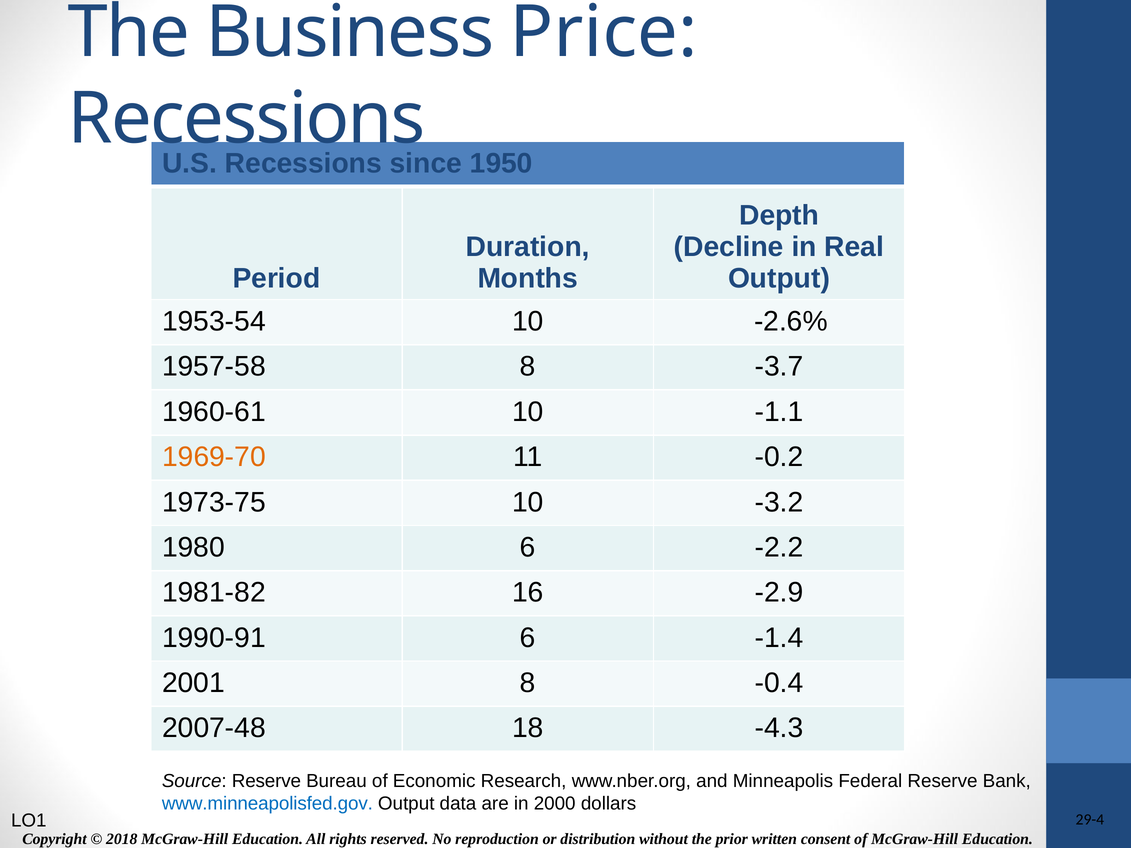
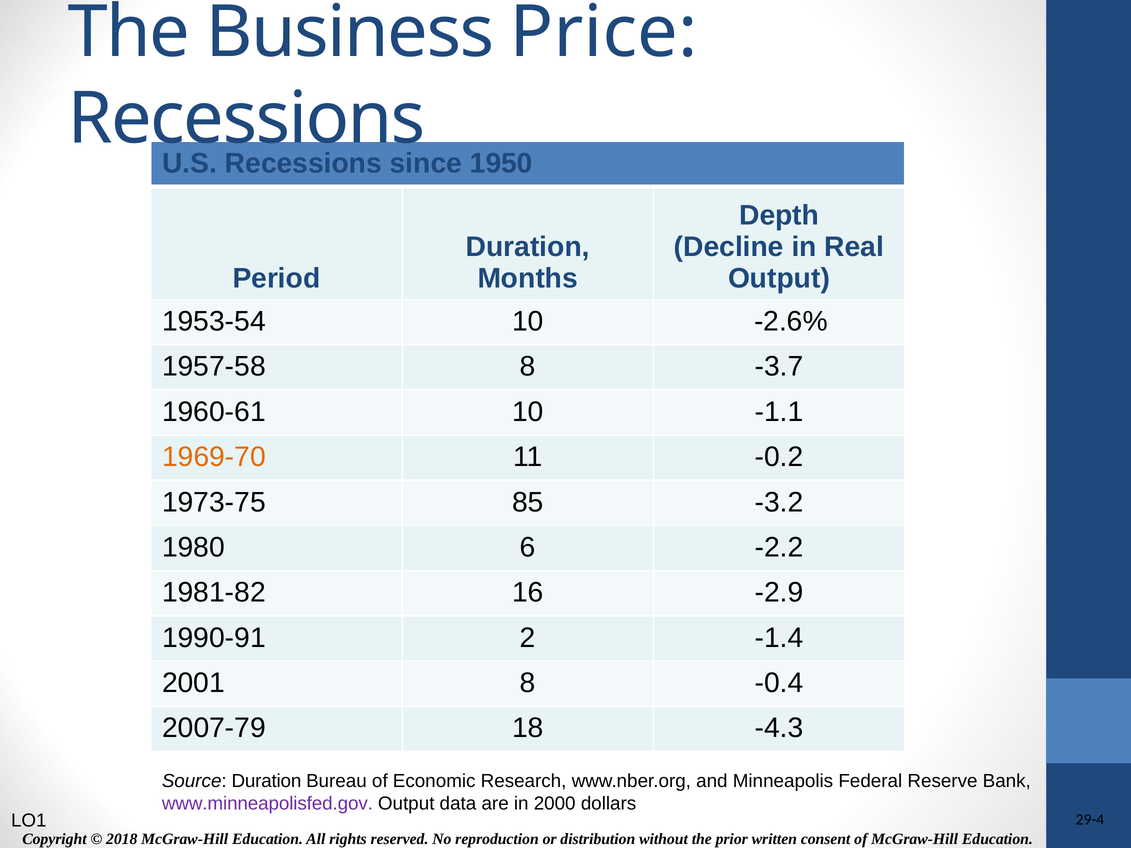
1973-75 10: 10 -> 85 (528, 502)
1990-91 6: 6 -> 2 (528, 638)
2007-48: 2007-48 -> 2007-79 (214, 728)
Source Reserve: Reserve -> Duration (266, 781)
www.minneapolisfed.gov colour: blue -> purple (267, 804)
